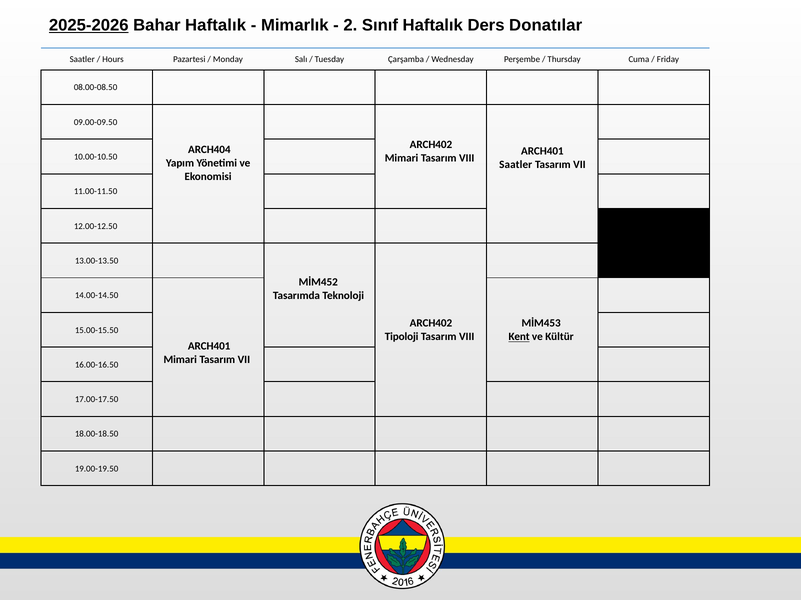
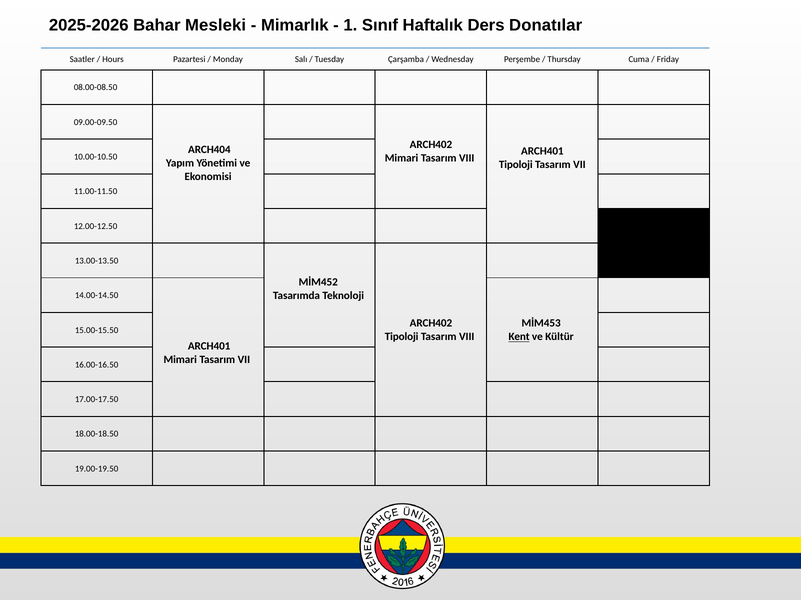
2025-2026 underline: present -> none (89, 25)
Bahar Haftalık: Haftalık -> Mesleki (216, 25)
2: 2 -> 1 (350, 25)
Saatler: Saatler -> Tipoloji (516, 165)
